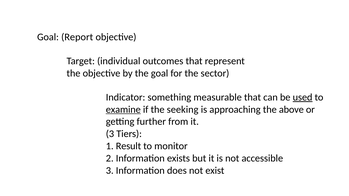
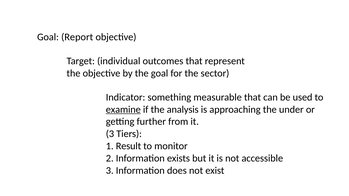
used underline: present -> none (303, 97)
seeking: seeking -> analysis (183, 110)
above: above -> under (291, 110)
